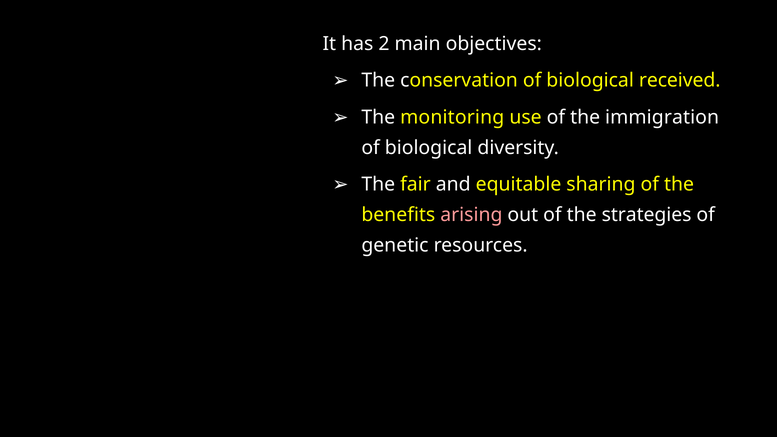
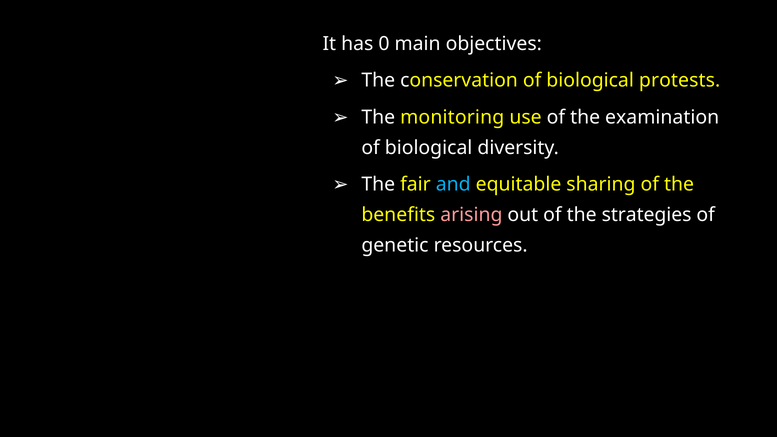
2: 2 -> 0 (384, 44)
received: received -> protests (680, 80)
immigration: immigration -> examination (662, 117)
and colour: white -> light blue (453, 185)
